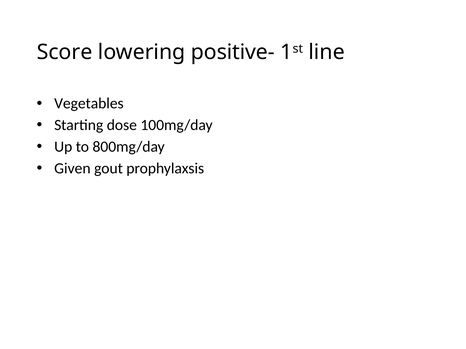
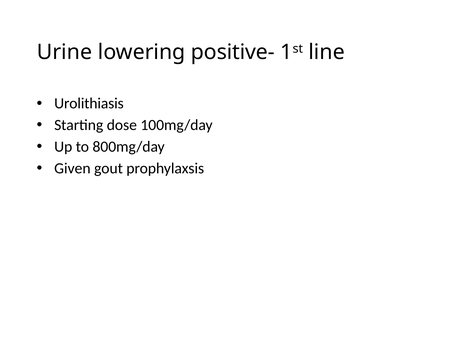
Score: Score -> Urine (64, 52)
Vegetables: Vegetables -> Urolithiasis (89, 104)
